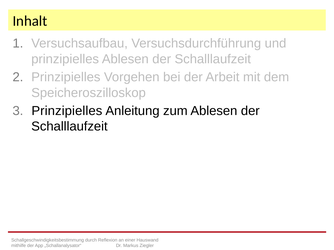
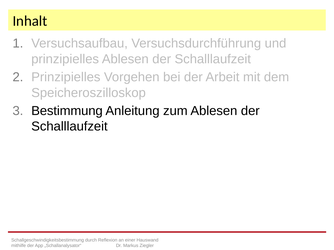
Prinzipielles: Prinzipielles -> Bestimmung (67, 111)
